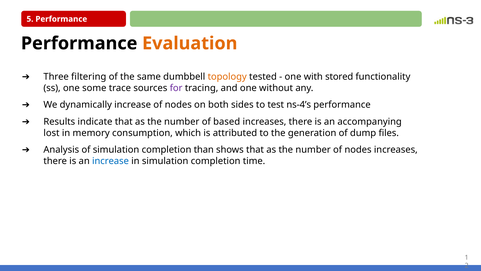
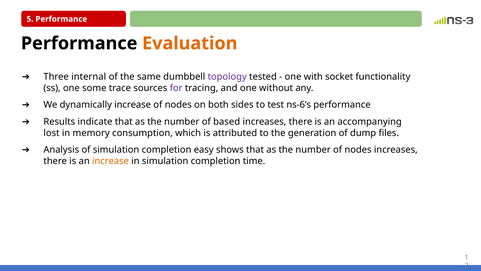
filtering: filtering -> internal (89, 77)
topology colour: orange -> purple (227, 77)
stored: stored -> socket (339, 77)
ns-4’s: ns-4’s -> ns-6’s (299, 105)
than: than -> easy (204, 150)
increase colour: blue -> orange (111, 161)
